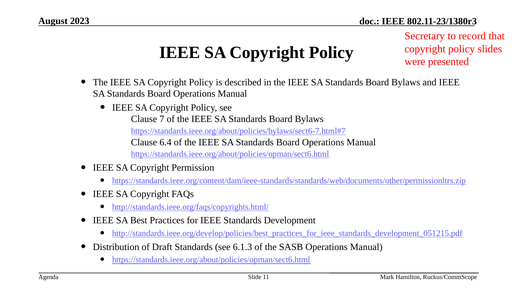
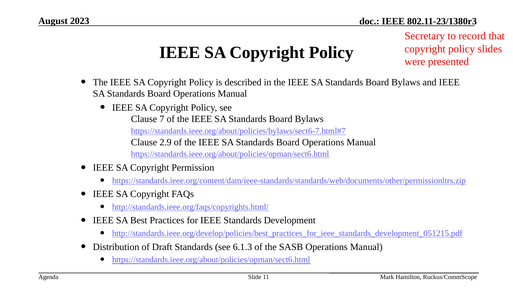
6.4: 6.4 -> 2.9 (166, 142)
